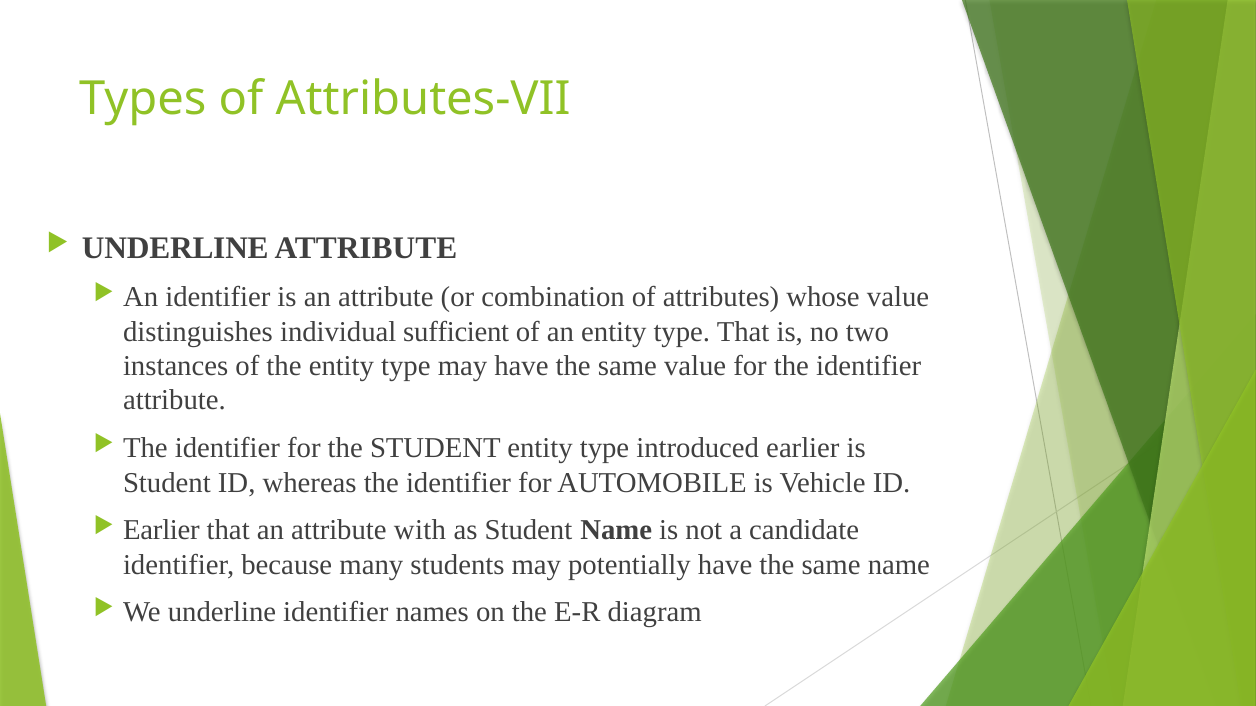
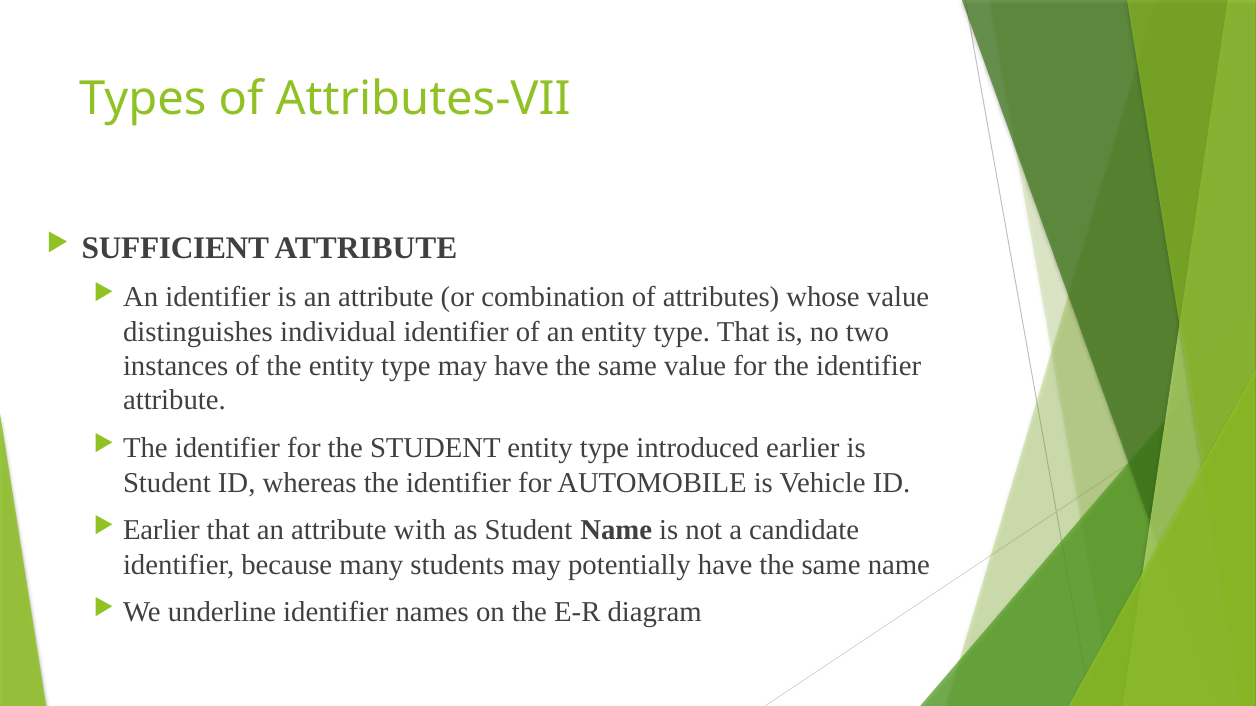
UNDERLINE: UNDERLINE -> SUFFICIENT (175, 248)
individual sufficient: sufficient -> identifier (456, 332)
